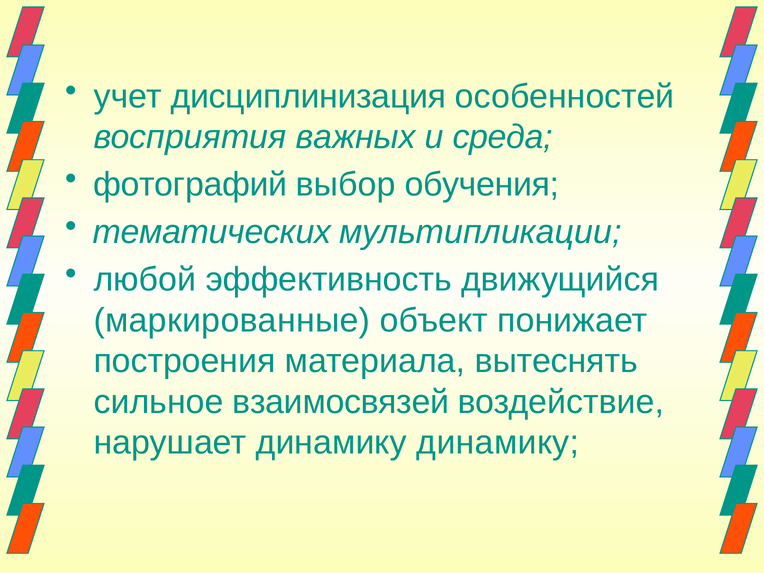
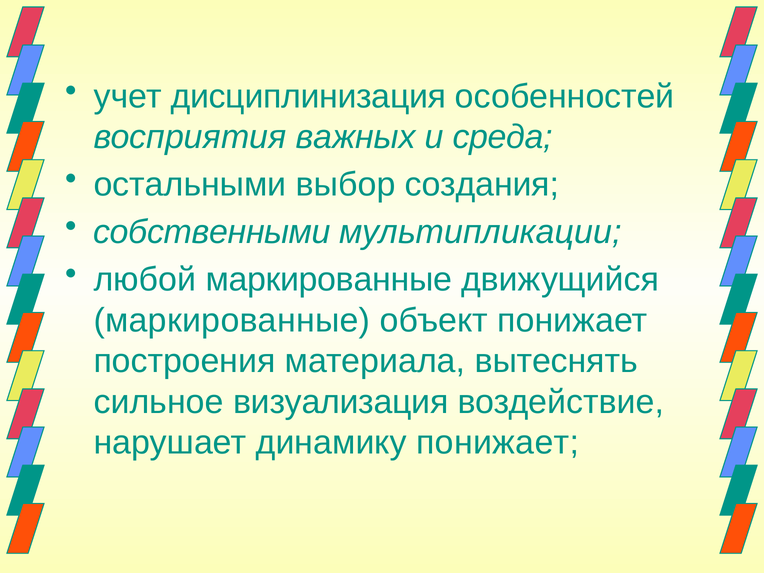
фотографий: фотографий -> остальными (190, 185)
обучения: обучения -> создания (482, 185)
тематических: тематических -> собственными (212, 232)
любой эффективность: эффективность -> маркированные (329, 280)
взаимосвязей: взаимосвязей -> визуализация (341, 402)
динамику динамику: динамику -> понижает (498, 443)
